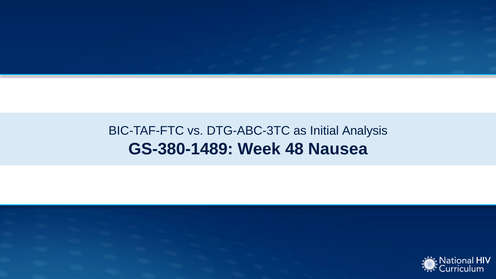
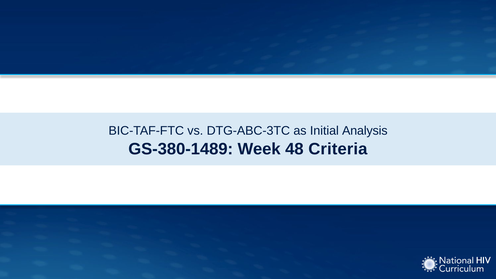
Nausea: Nausea -> Criteria (338, 149)
